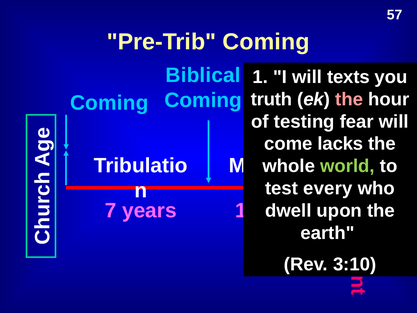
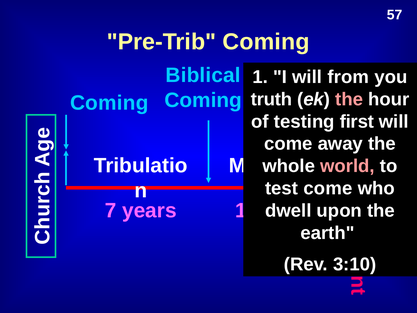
texts: texts -> from (348, 77)
fear: fear -> first (357, 122)
lacks: lacks -> away (340, 144)
world colour: light green -> pink (348, 166)
test every: every -> come (328, 188)
